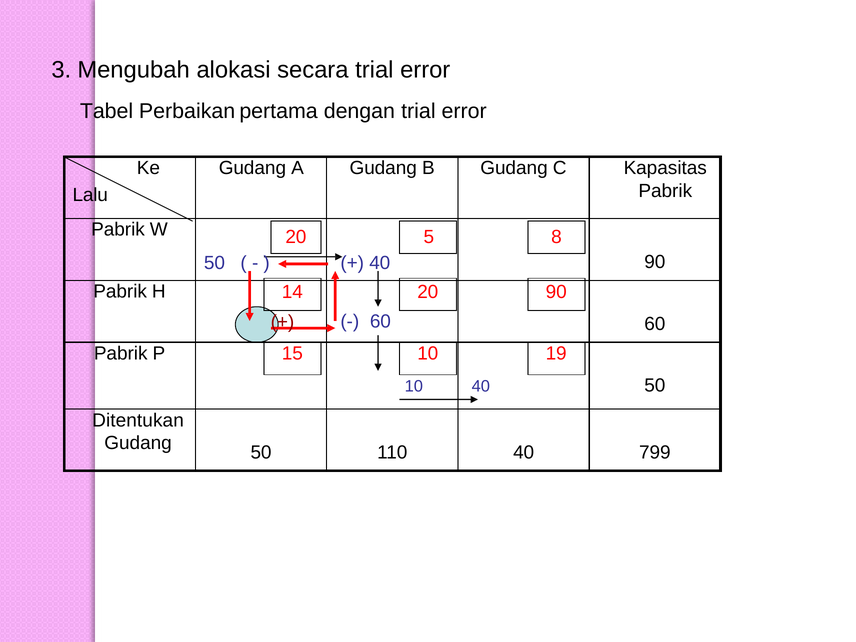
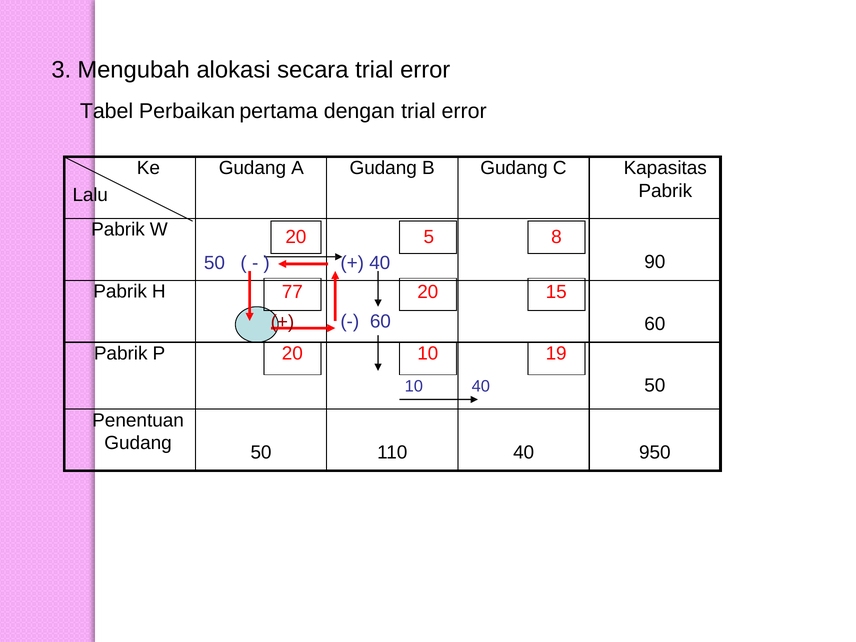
14: 14 -> 77 (292, 292)
20 90: 90 -> 15 (556, 292)
P 15: 15 -> 20 (292, 353)
Ditentukan: Ditentukan -> Penentuan (138, 420)
799: 799 -> 950 (655, 452)
